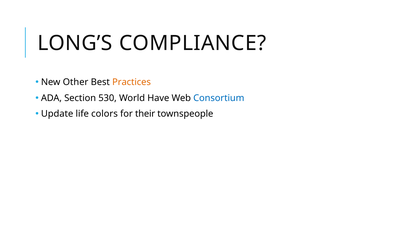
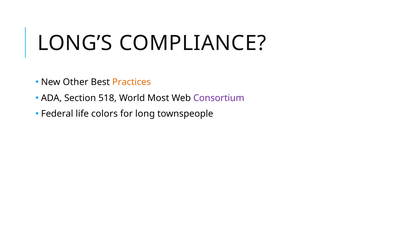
530: 530 -> 518 (108, 98)
Have: Have -> Most (158, 98)
Consortium colour: blue -> purple (219, 98)
Update: Update -> Federal (57, 114)
their: their -> long (145, 114)
